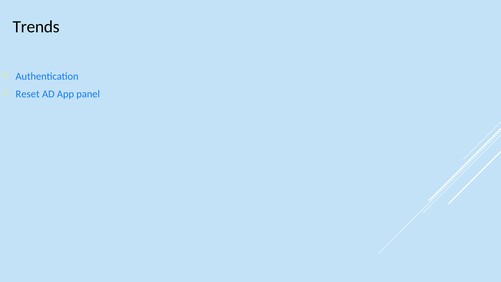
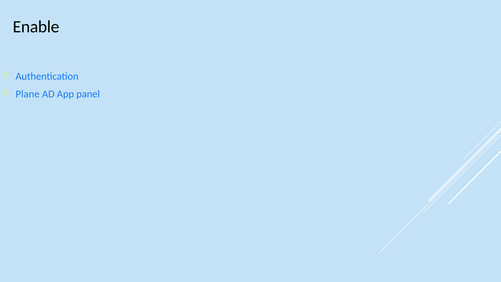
Trends: Trends -> Enable (36, 27)
Reset: Reset -> Plane (28, 94)
